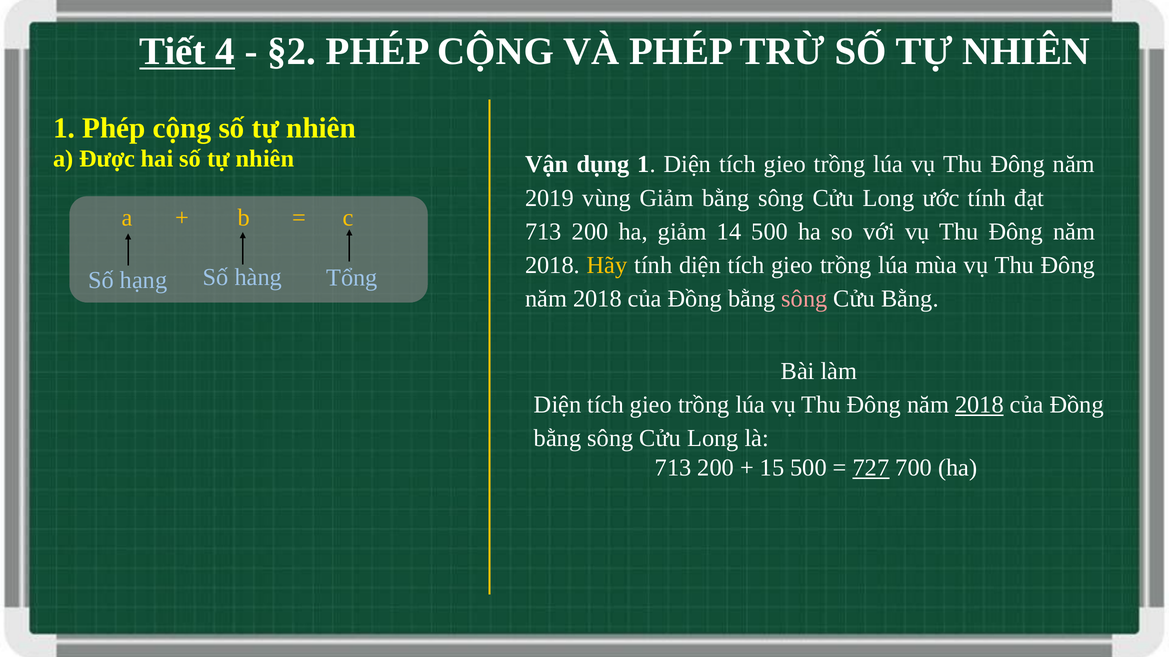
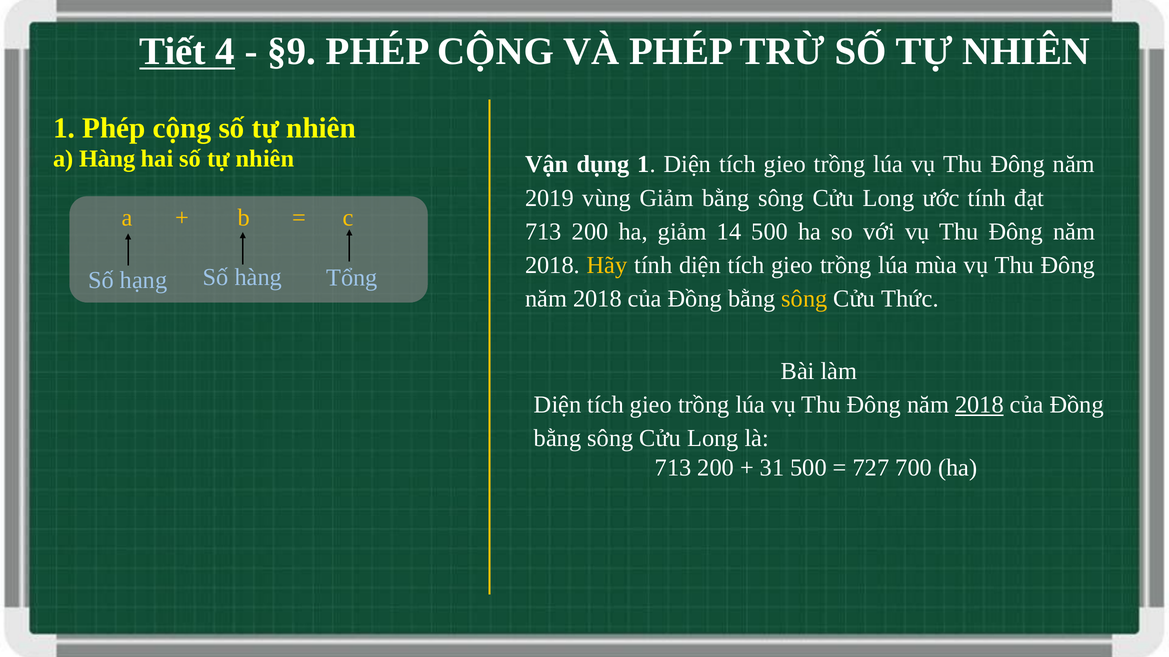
§2: §2 -> §9 (292, 51)
a Được: Được -> Hàng (107, 159)
sông colour: pink -> yellow (804, 299)
Cửu Bằng: Bằng -> Thức (910, 299)
15: 15 -> 31 (772, 468)
727 underline: present -> none (871, 468)
